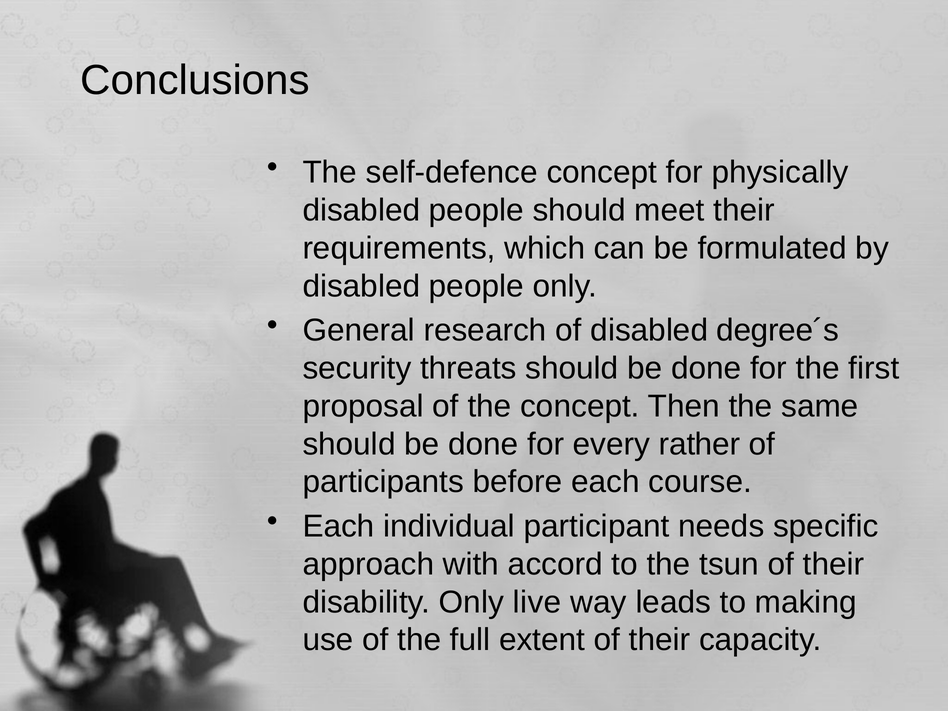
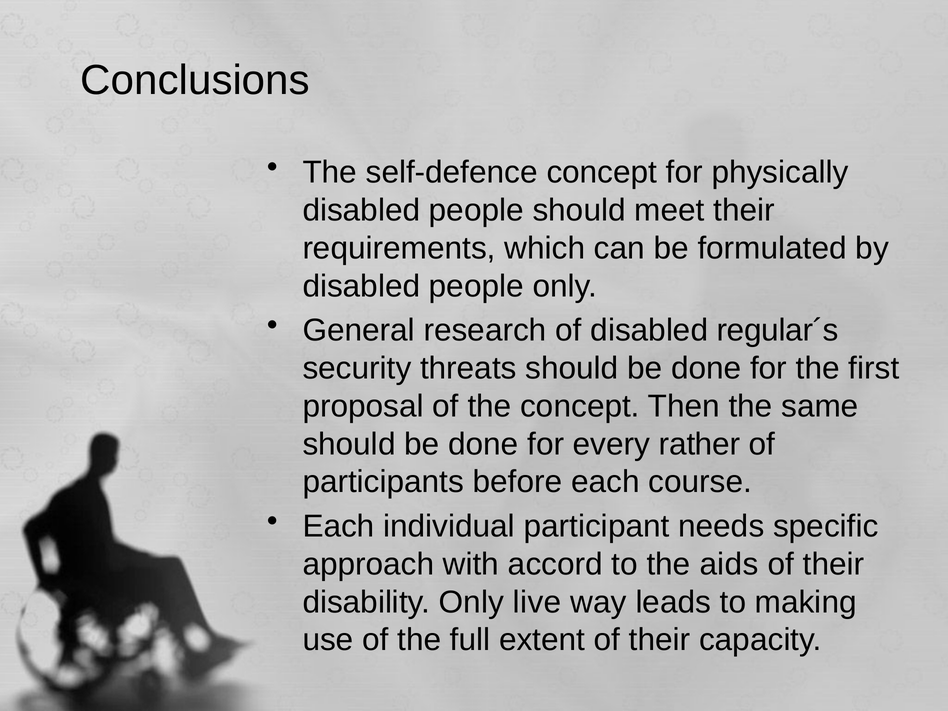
degree´s: degree´s -> regular´s (778, 330)
tsun: tsun -> aids (729, 564)
